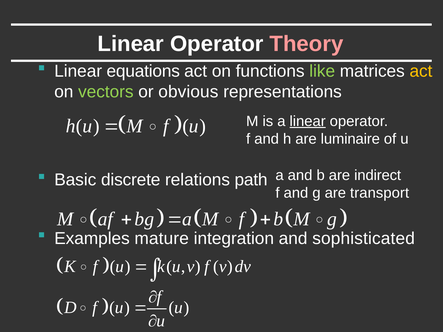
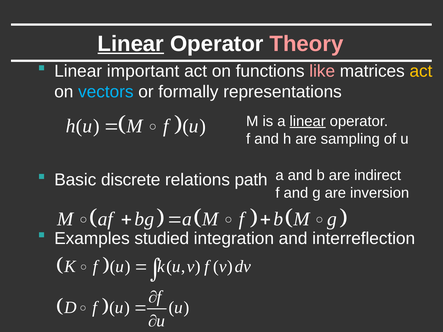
Linear underline: none -> present (131, 44)
equations: equations -> important (143, 71)
like colour: light green -> pink (322, 71)
vectors colour: light green -> light blue (106, 92)
obvious: obvious -> formally (188, 92)
luminaire: luminaire -> sampling (350, 139)
transport: transport -> inversion (380, 193)
mature: mature -> studied (162, 239)
sophisticated: sophisticated -> interreflection (364, 239)
